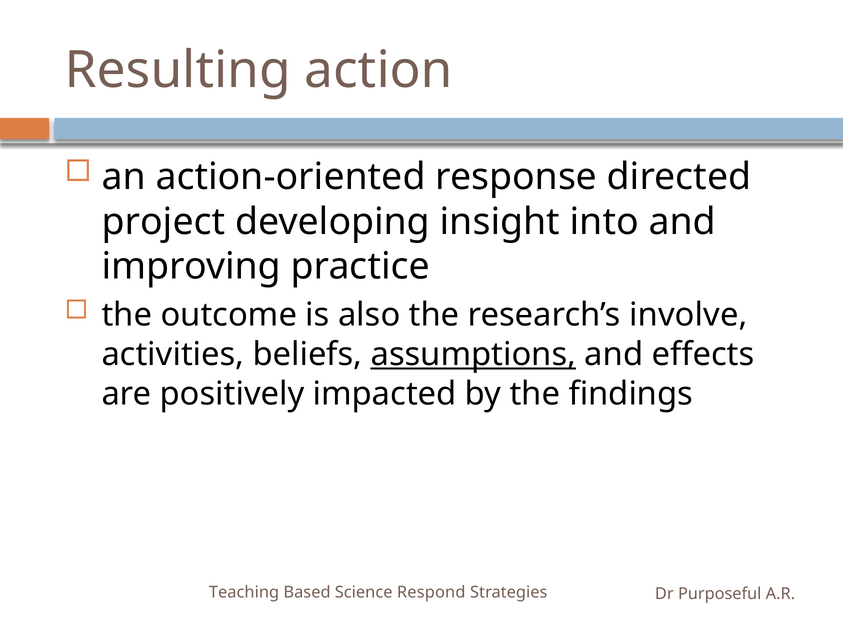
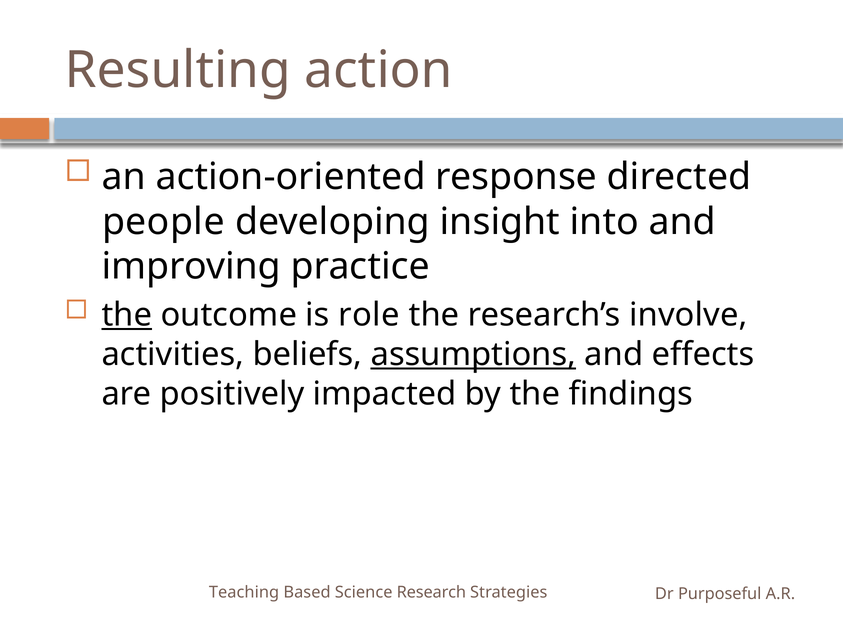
project: project -> people (163, 222)
the underline: none -> present (127, 315)
also: also -> role (369, 315)
Respond: Respond -> Research (431, 593)
